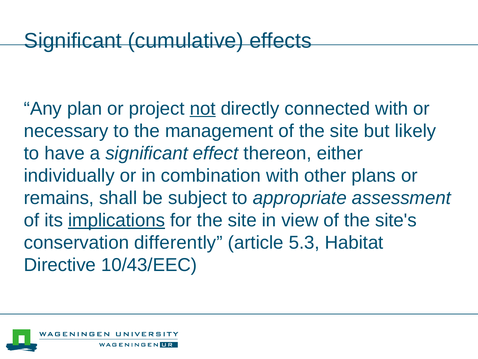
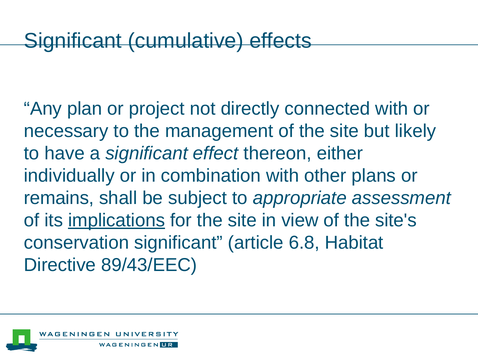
not underline: present -> none (203, 108)
conservation differently: differently -> significant (178, 242)
5.3: 5.3 -> 6.8 (304, 242)
10/43/EEC: 10/43/EEC -> 89/43/EEC (149, 265)
